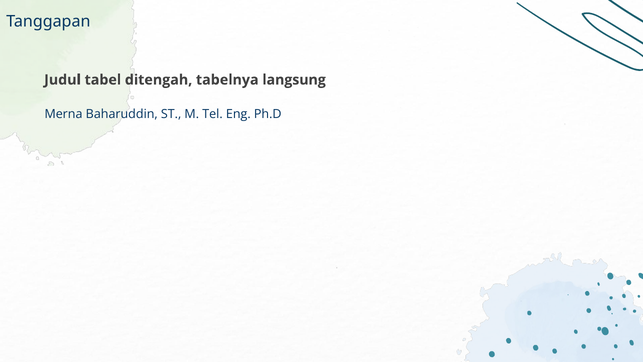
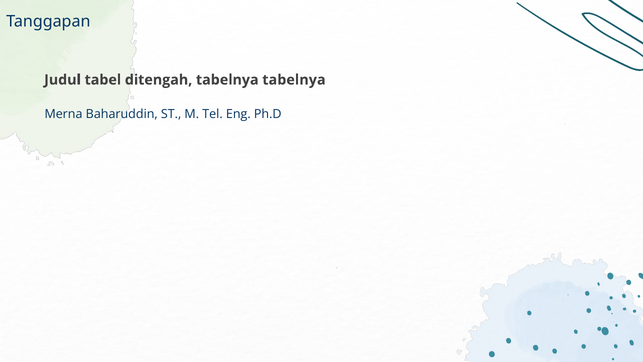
tabelnya langsung: langsung -> tabelnya (294, 80)
